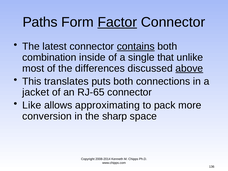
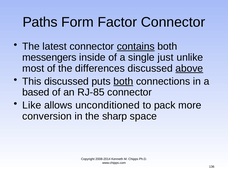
Factor underline: present -> none (117, 22)
combination: combination -> messengers (49, 57)
that: that -> just (166, 57)
This translates: translates -> discussed (66, 81)
both underline: none -> present (123, 81)
jacket: jacket -> based (36, 92)
RJ-65: RJ-65 -> RJ-85 (91, 92)
approximating: approximating -> unconditioned (107, 105)
